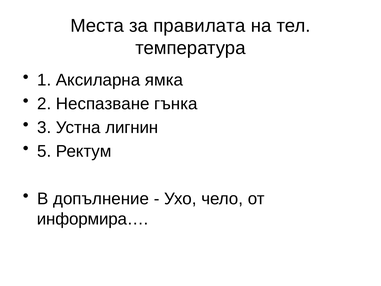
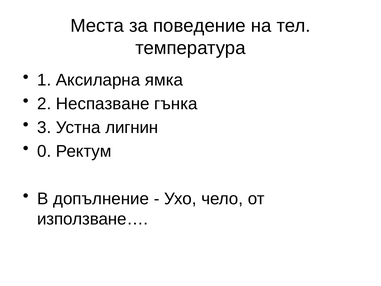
правилата: правилата -> поведение (199, 26)
5: 5 -> 0 (44, 151)
информира…: информира… -> използване… (93, 219)
